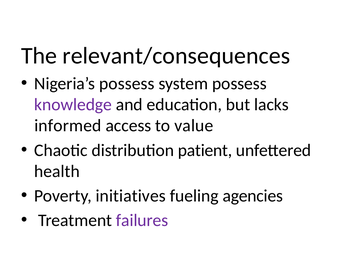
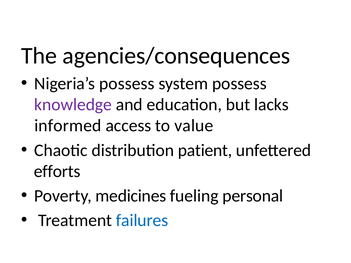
relevant/consequences: relevant/consequences -> agencies/consequences (176, 56)
health: health -> efforts (57, 171)
initiatives: initiatives -> medicines (131, 196)
agencies: agencies -> personal (253, 196)
failures colour: purple -> blue (142, 221)
